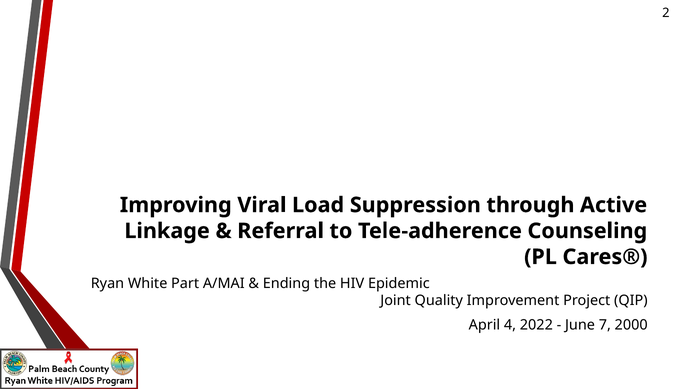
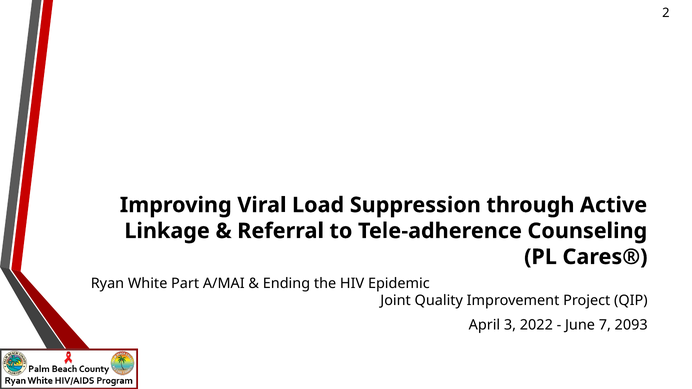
4: 4 -> 3 (510, 325)
2000: 2000 -> 2093 (631, 325)
